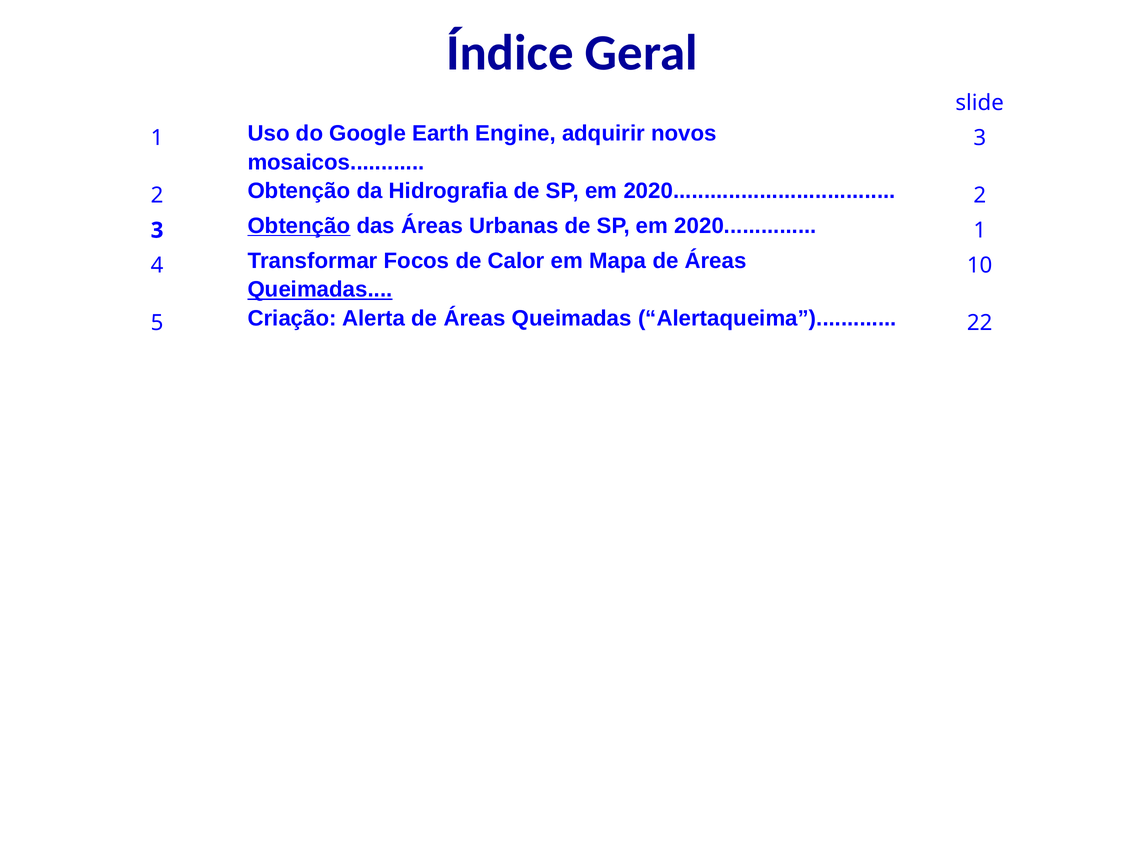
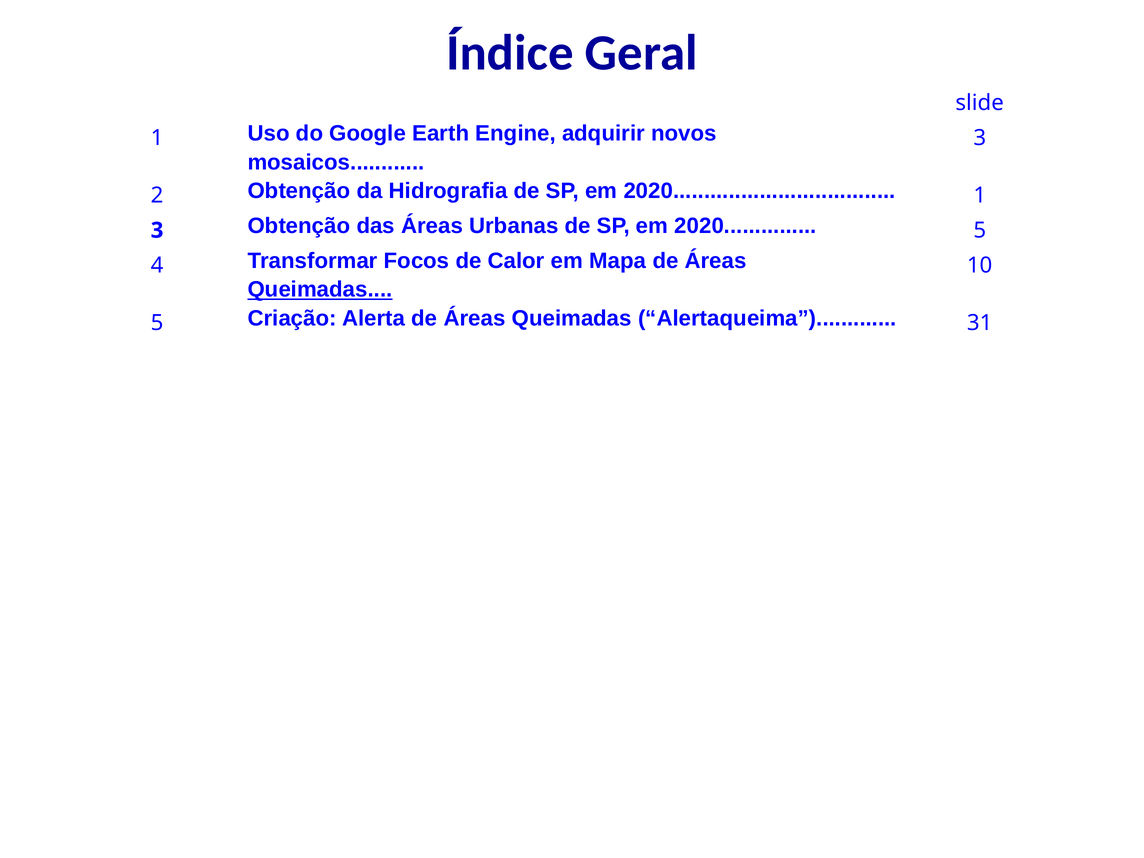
2020 2: 2 -> 1 (980, 196)
Obtenção underline: present -> none (299, 226)
2020 1: 1 -> 5 (980, 230)
22: 22 -> 31 (980, 323)
